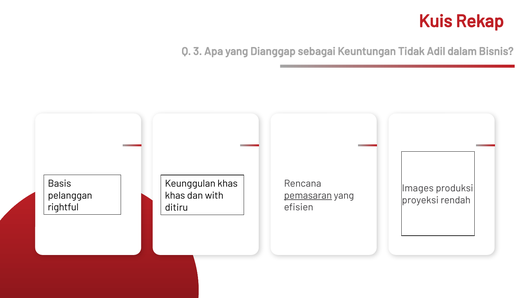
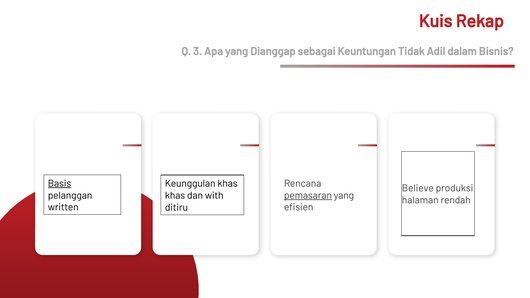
Basis underline: none -> present (60, 184)
Images: Images -> Believe (418, 188)
proyeksi: proyeksi -> halaman (420, 200)
rightful: rightful -> written (63, 207)
